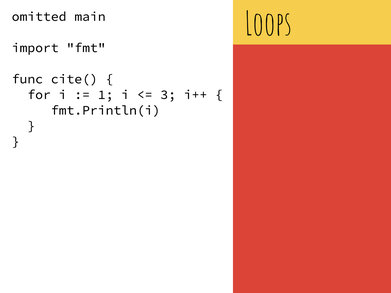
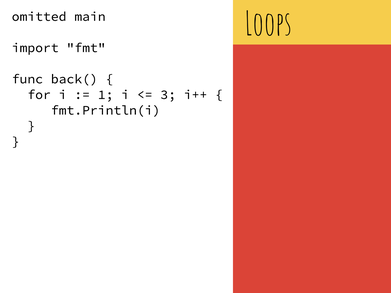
cite(: cite( -> back( (74, 79)
